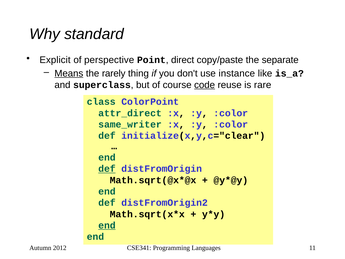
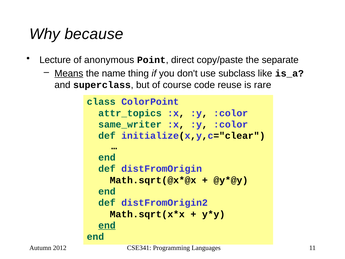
standard: standard -> because (94, 34)
Explicit: Explicit -> Lecture (55, 60)
perspective: perspective -> anonymous (109, 60)
rarely: rarely -> name (114, 73)
instance: instance -> subclass (237, 73)
code underline: present -> none (205, 85)
attr_direct: attr_direct -> attr_topics (130, 113)
def underline: present -> none (107, 169)
